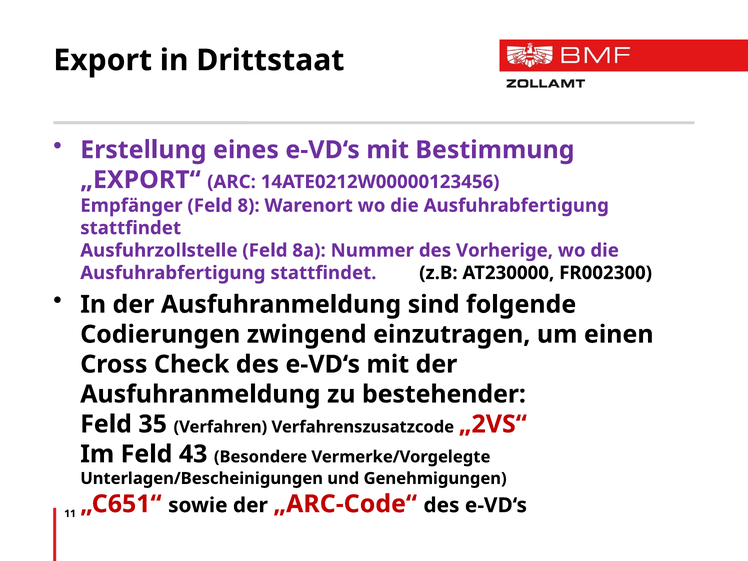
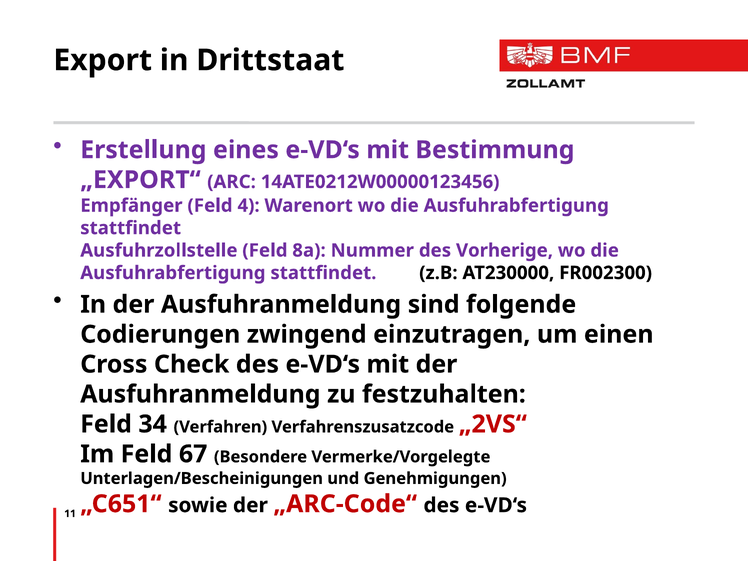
8: 8 -> 4 (249, 206)
bestehender: bestehender -> festzuhalten (444, 394)
35: 35 -> 34 (153, 424)
43: 43 -> 67 (193, 454)
